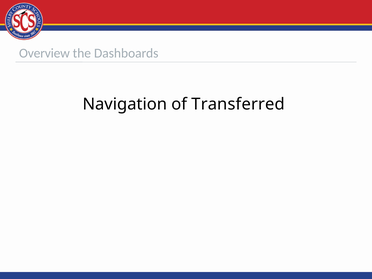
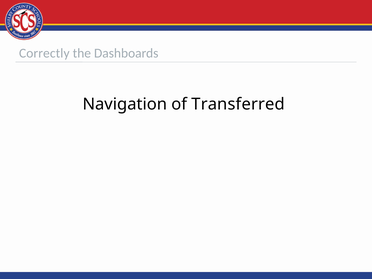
Overview: Overview -> Correctly (44, 53)
